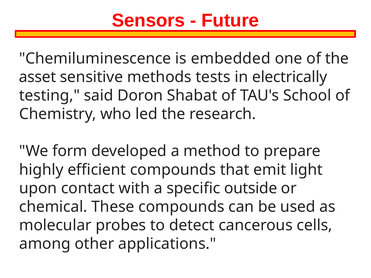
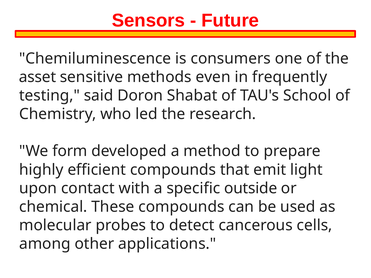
embedded: embedded -> consumers (231, 59)
tests: tests -> even (213, 77)
electrically: electrically -> frequently (290, 77)
